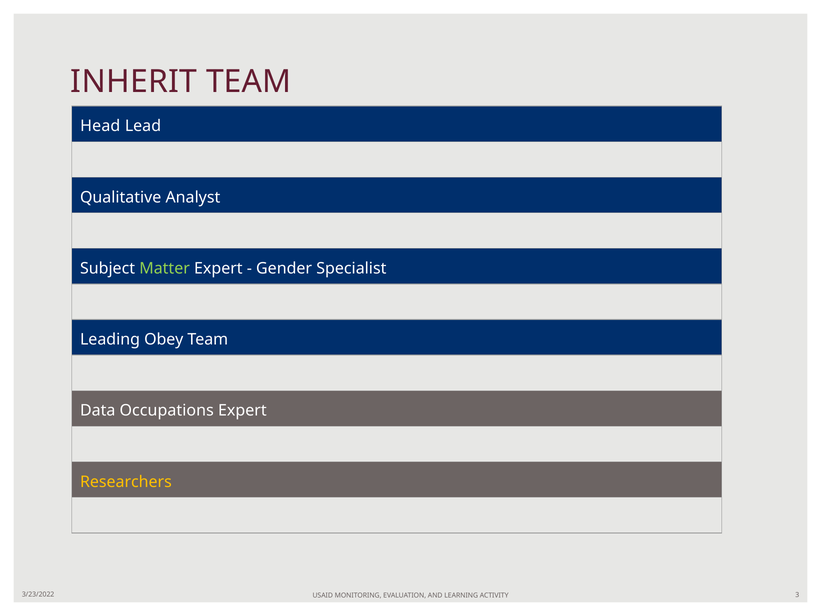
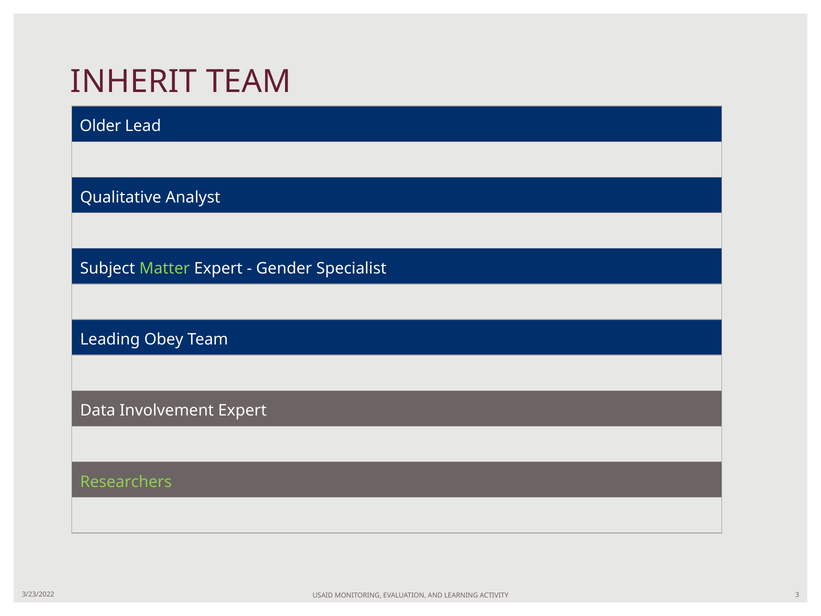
Head: Head -> Older (100, 126)
Occupations: Occupations -> Involvement (167, 410)
Researchers colour: yellow -> light green (126, 482)
